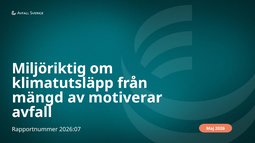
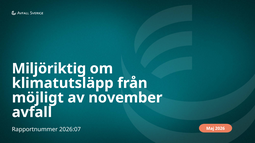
mängd: mängd -> möjligt (38, 98)
motiverar: motiverar -> november (125, 98)
